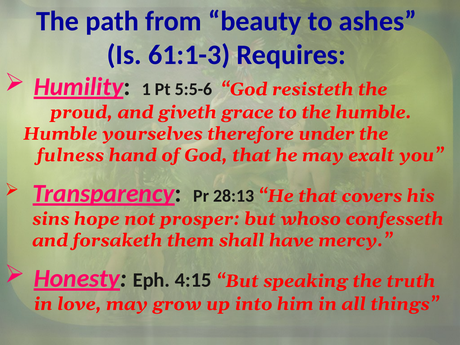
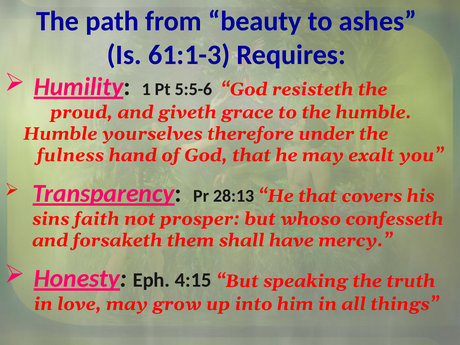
hope: hope -> faith (97, 219)
